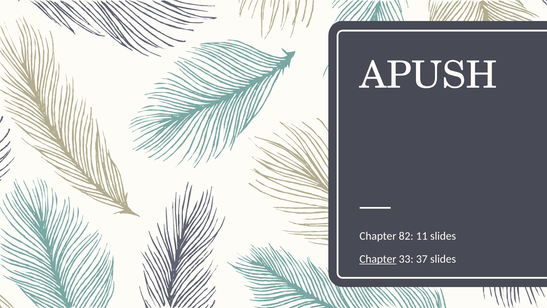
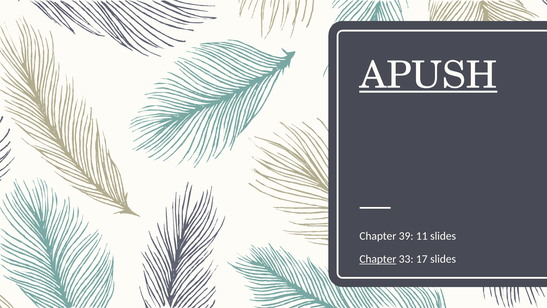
APUSH underline: none -> present (428, 75)
82: 82 -> 39 (406, 236)
37: 37 -> 17 (422, 259)
